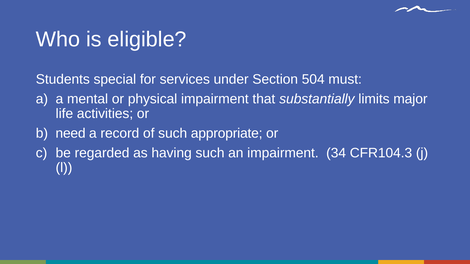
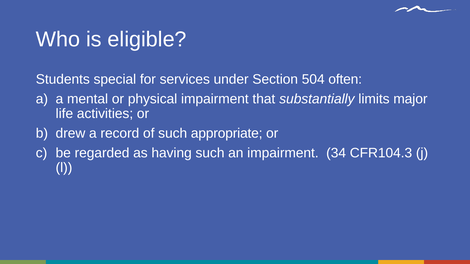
must: must -> often (345, 79)
need: need -> drew (70, 134)
